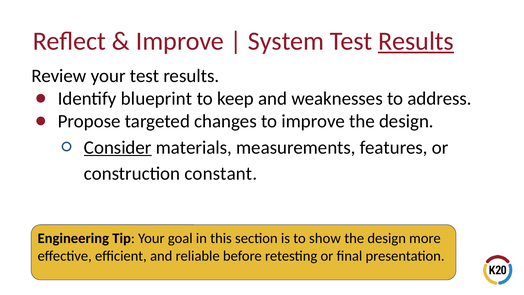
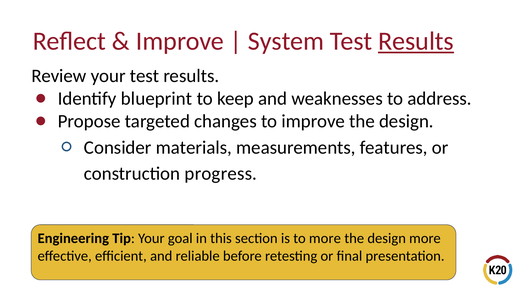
Consider underline: present -> none (118, 147)
constant: constant -> progress (221, 173)
to show: show -> more (325, 238)
